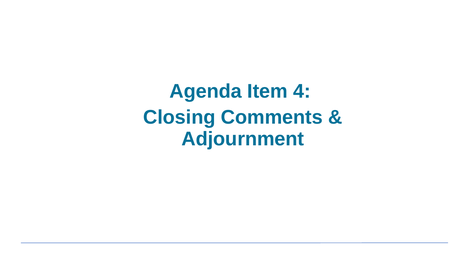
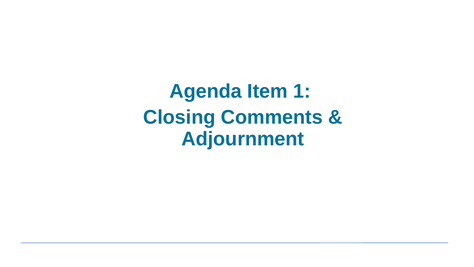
4: 4 -> 1 (302, 91)
